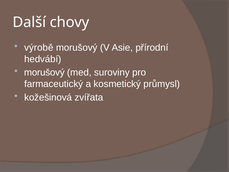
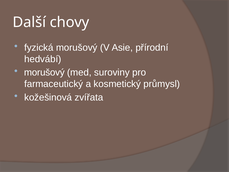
výrobě: výrobě -> fyzická (39, 48)
